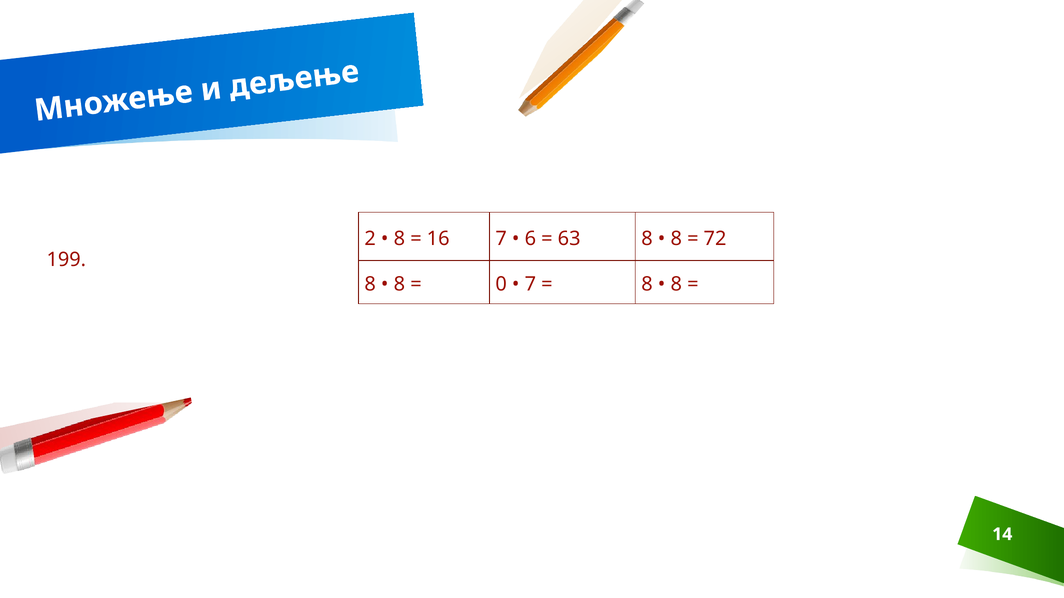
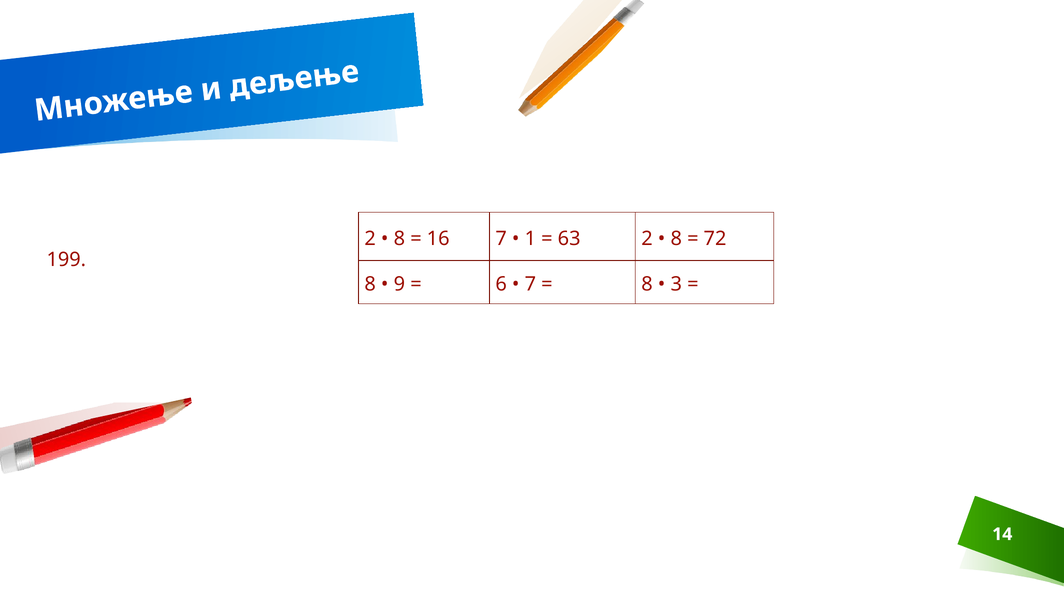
6: 6 -> 1 (530, 239)
63 8: 8 -> 2 (647, 239)
8: 8 -> 9 (399, 284)
0: 0 -> 6 (501, 284)
8: 8 -> 3 (676, 284)
